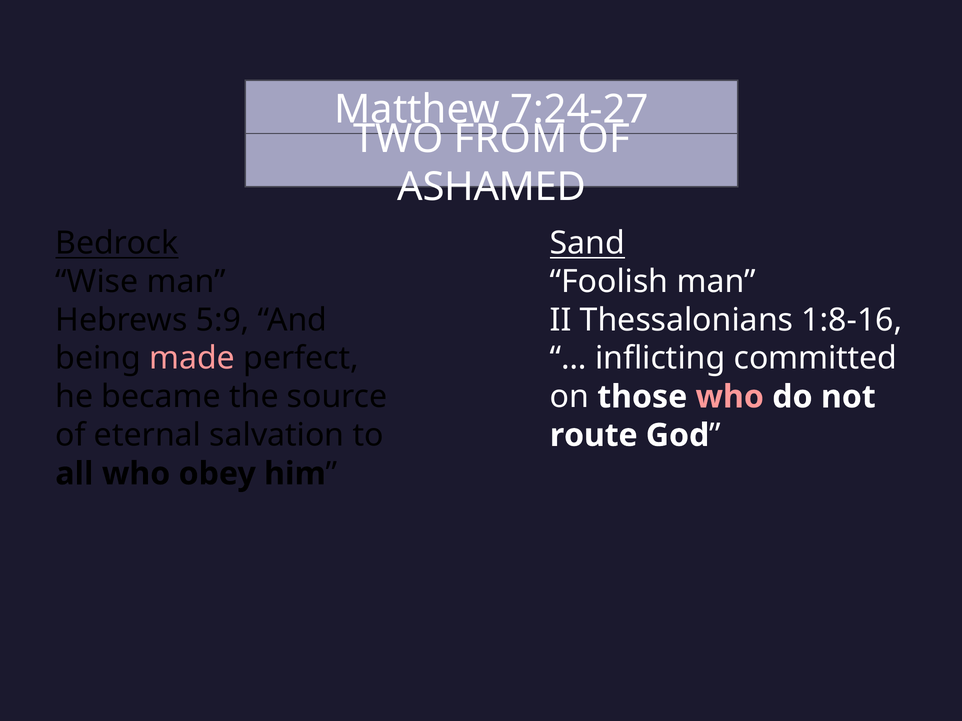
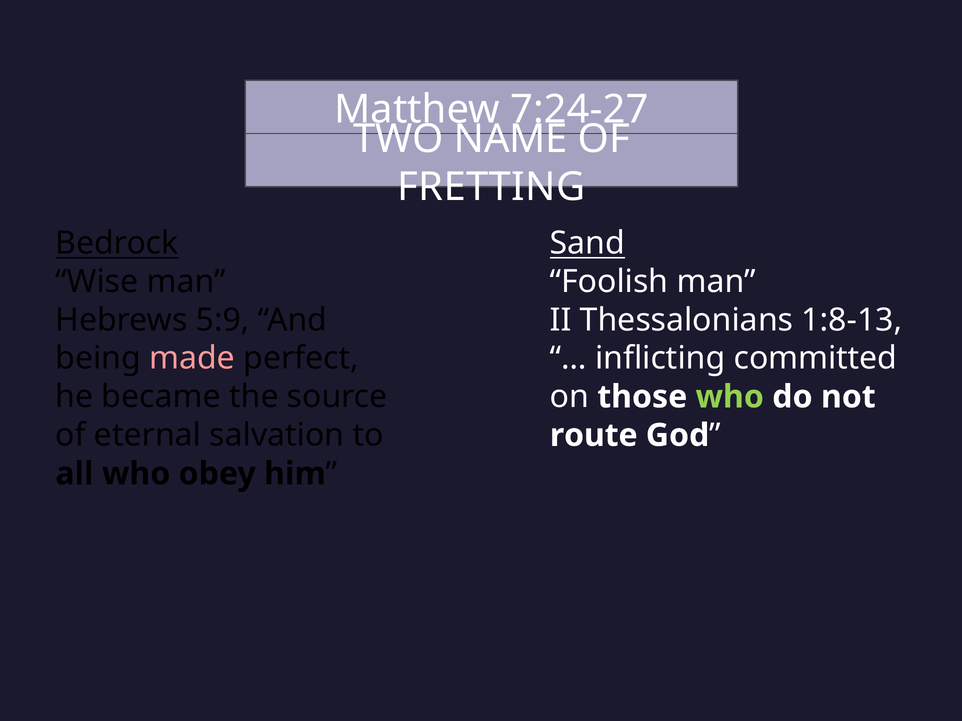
FROM: FROM -> NAME (511, 139)
ASHAMED: ASHAMED -> FRETTING (491, 187)
1:8-16: 1:8-16 -> 1:8-13 (852, 320)
who colour: pink -> light green (730, 397)
